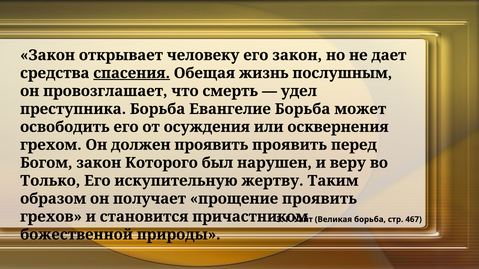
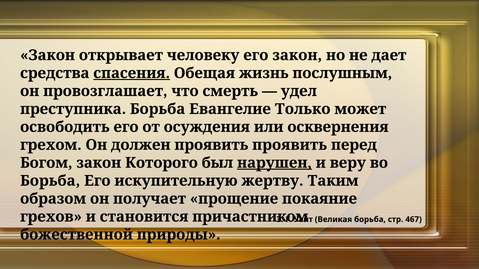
Евангелие Борьба: Борьба -> Только (303, 109)
нарушен underline: none -> present (274, 163)
Только: Только -> Борьба (50, 181)
прощение проявить: проявить -> покаяние (320, 199)
